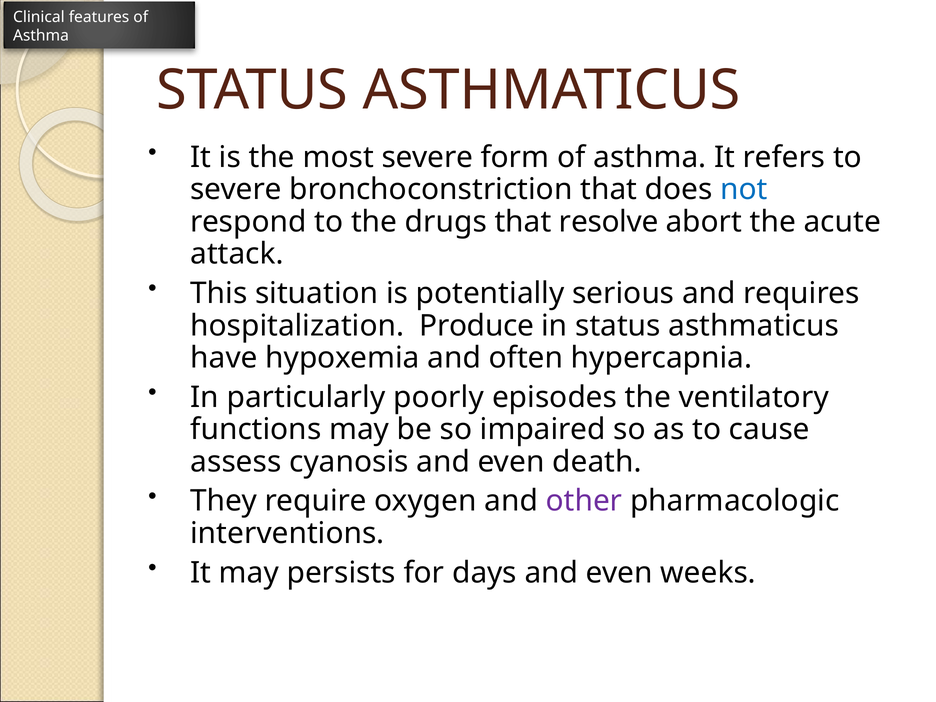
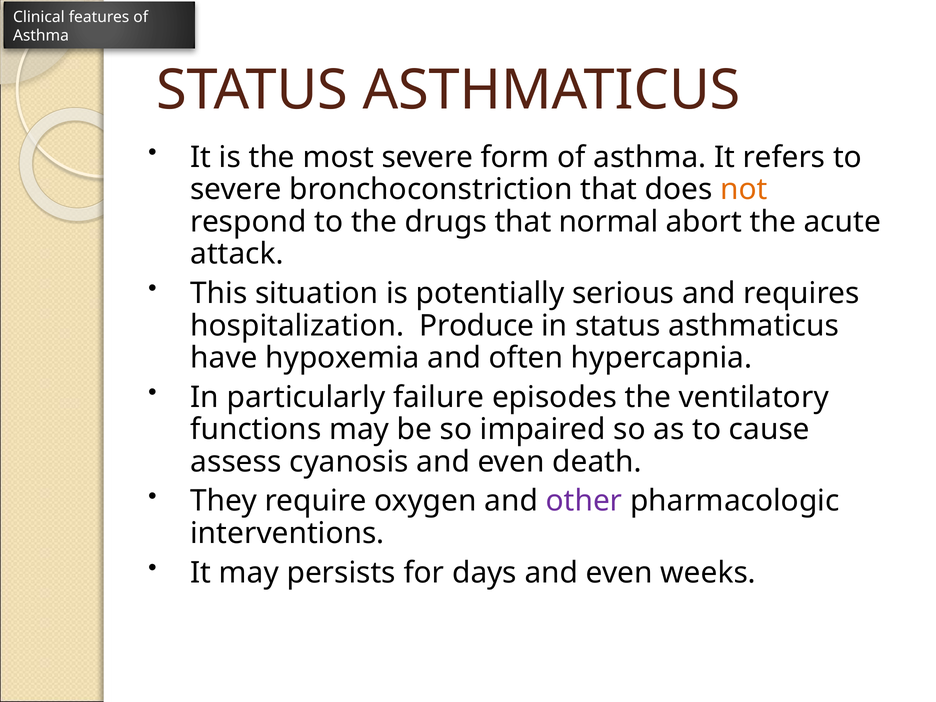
not colour: blue -> orange (744, 190)
resolve: resolve -> normal (609, 222)
poorly: poorly -> failure (439, 397)
